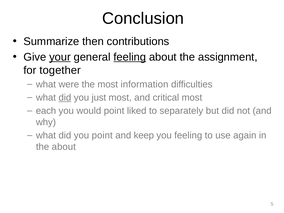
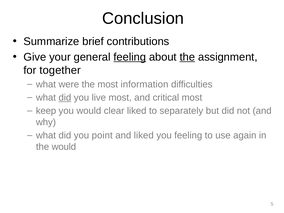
then: then -> brief (93, 42)
your underline: present -> none (60, 57)
the underline: none -> present (187, 57)
just: just -> live (99, 98)
each: each -> keep (46, 111)
would point: point -> clear (114, 111)
and keep: keep -> liked (144, 135)
the about: about -> would (64, 147)
